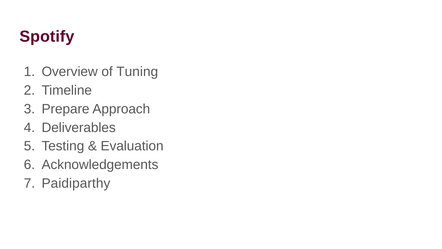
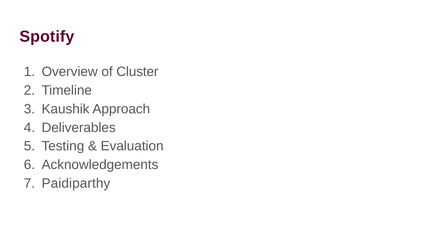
Tuning: Tuning -> Cluster (137, 72)
Prepare: Prepare -> Kaushik (66, 109)
